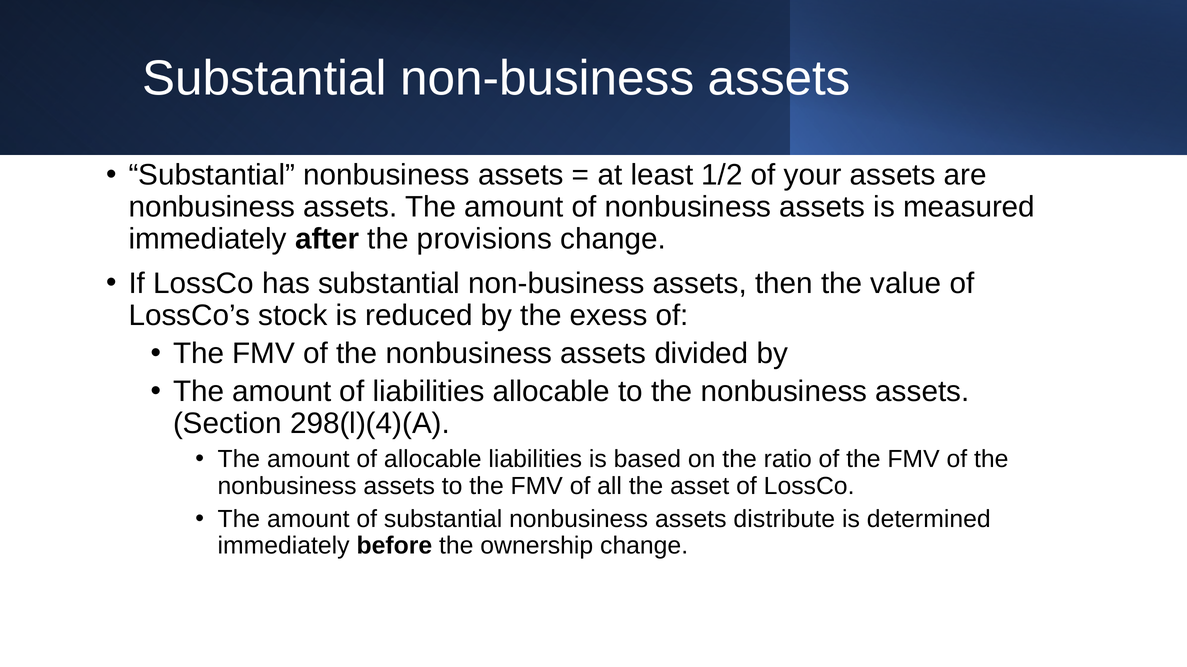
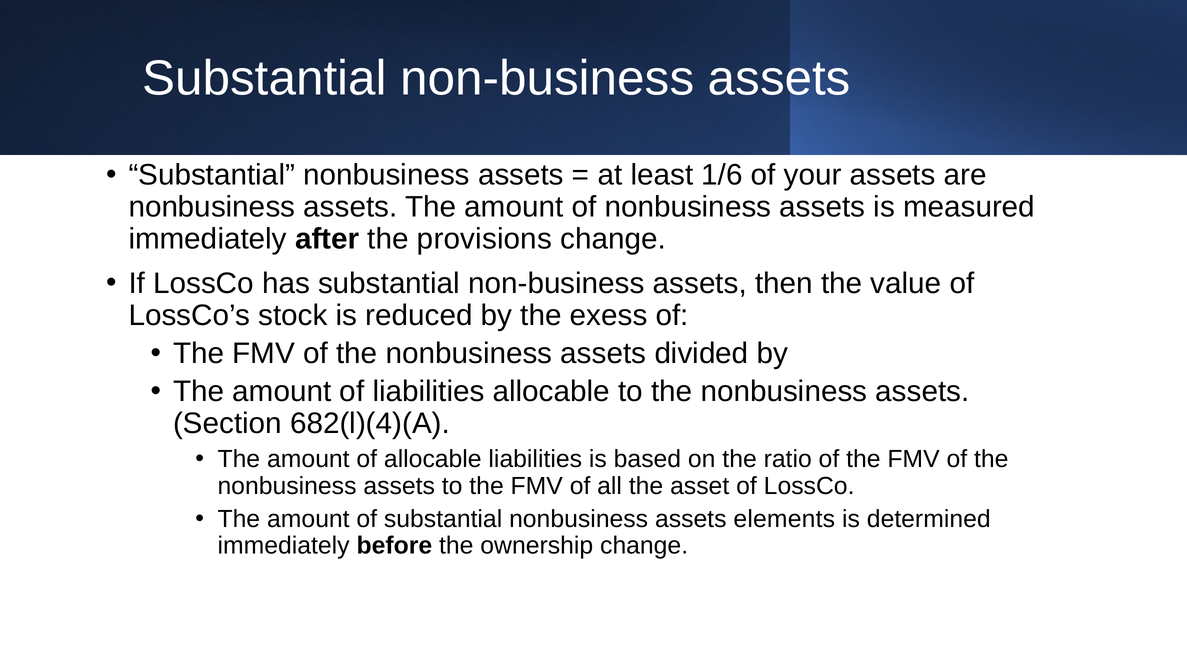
1/2: 1/2 -> 1/6 (722, 175)
298(l)(4)(A: 298(l)(4)(A -> 682(l)(4)(A (370, 424)
distribute: distribute -> elements (784, 519)
